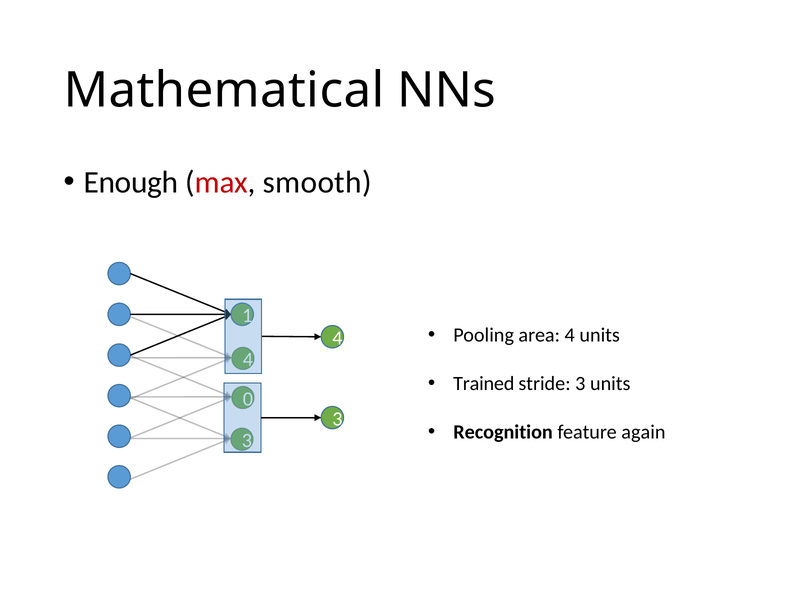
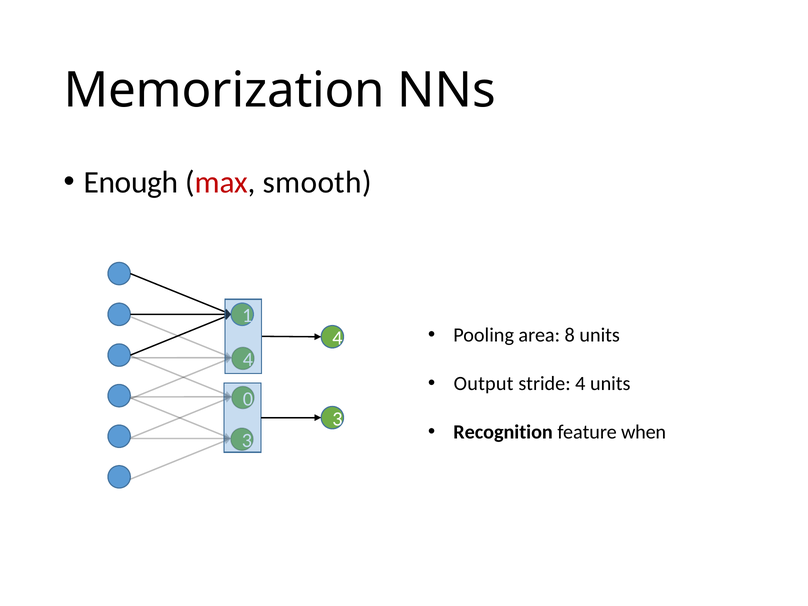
Mathematical: Mathematical -> Memorization (224, 90)
area 4: 4 -> 8 (570, 335)
Trained: Trained -> Output (484, 384)
stride 3: 3 -> 4 (580, 384)
again: again -> when (644, 432)
